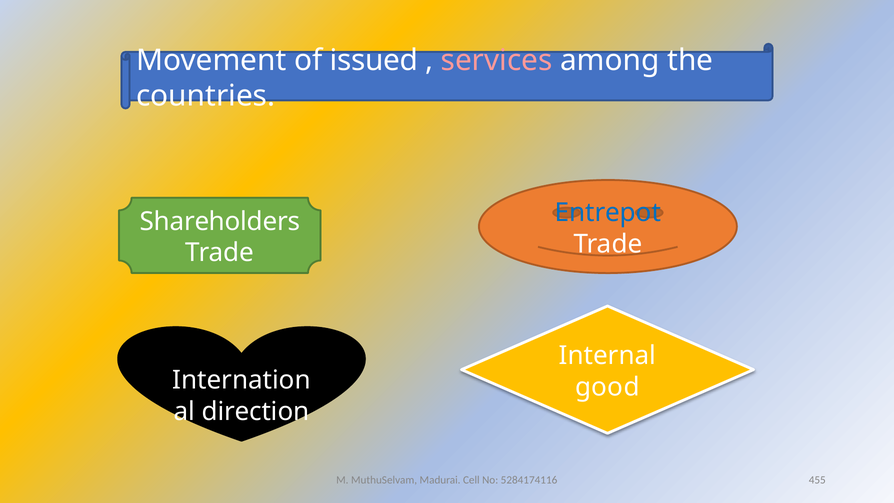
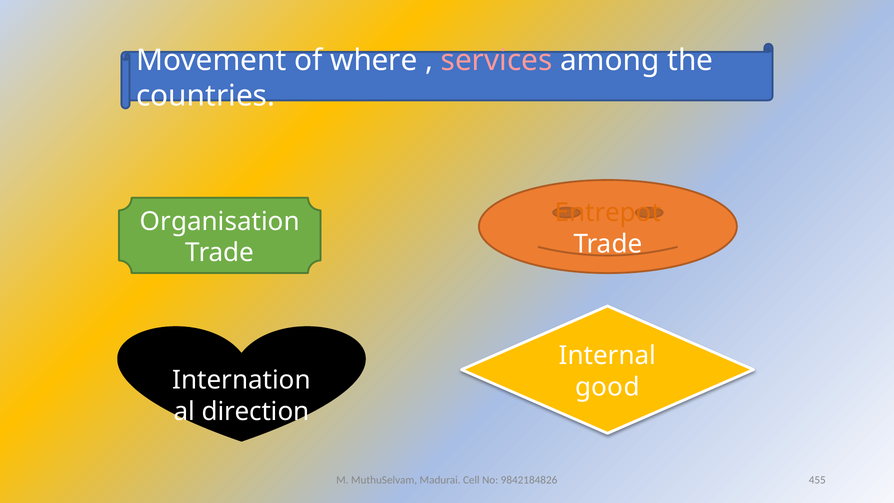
issued: issued -> where (374, 60)
Entrepot colour: blue -> orange (608, 213)
Shareholders: Shareholders -> Organisation (220, 221)
5284174116: 5284174116 -> 9842184826 (529, 480)
